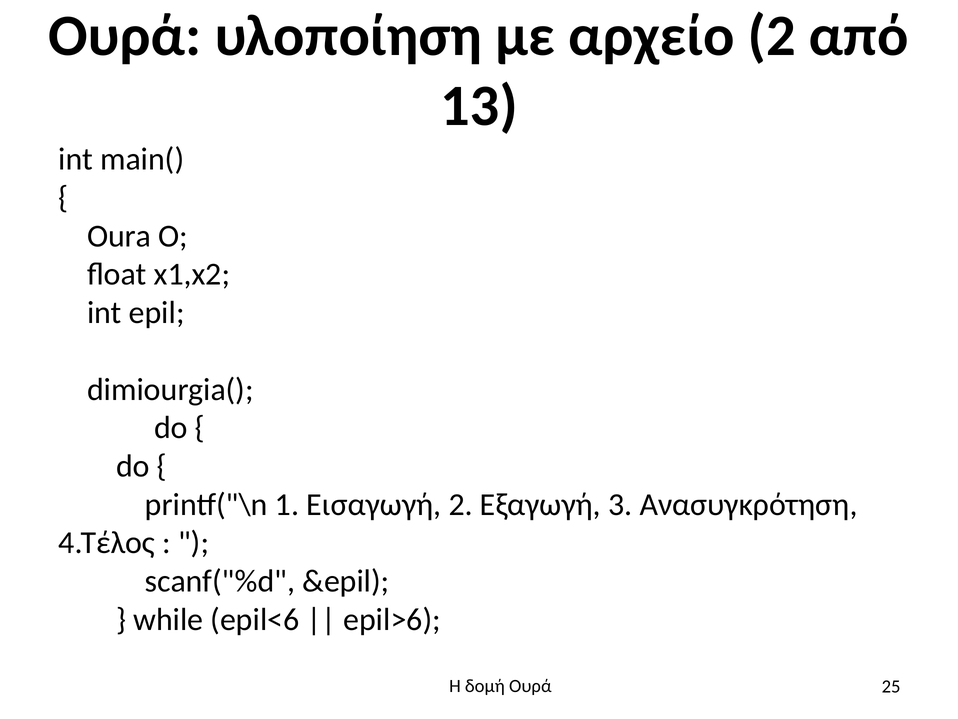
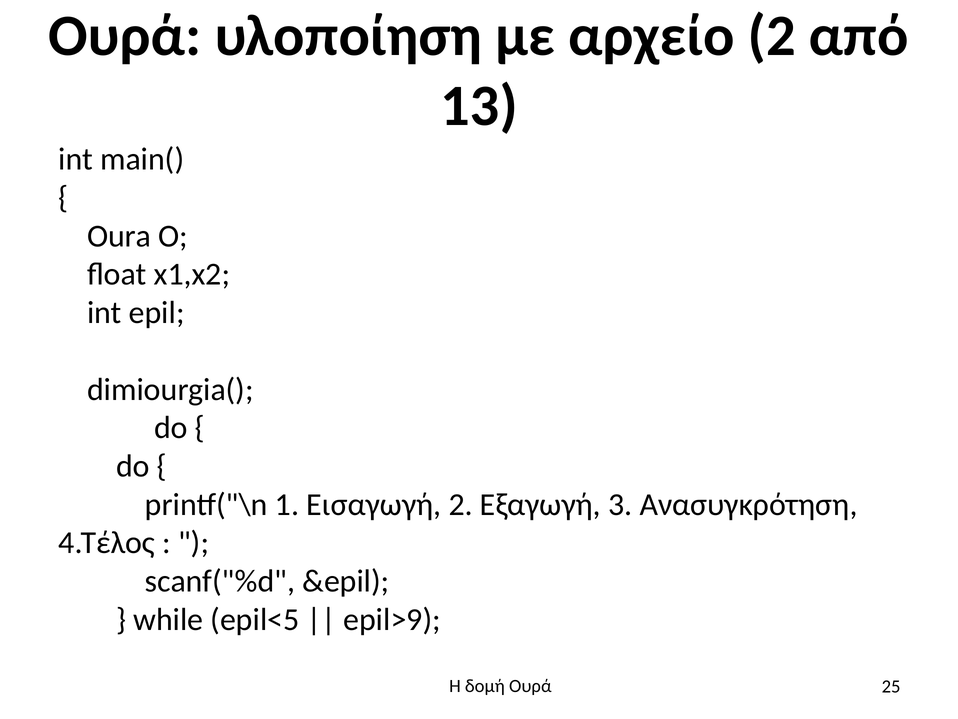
epil<6: epil<6 -> epil<5 (255, 619)
epil>6: epil>6 -> epil>9 (392, 619)
